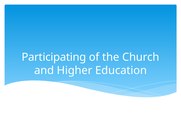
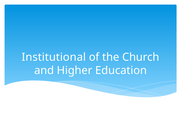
Participating: Participating -> Institutional (54, 57)
